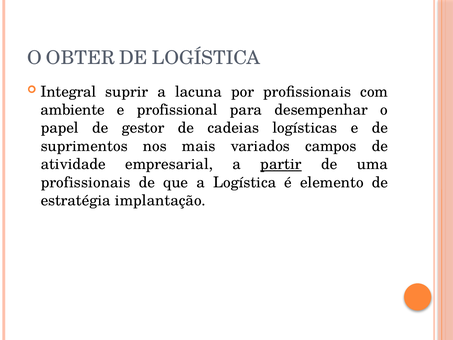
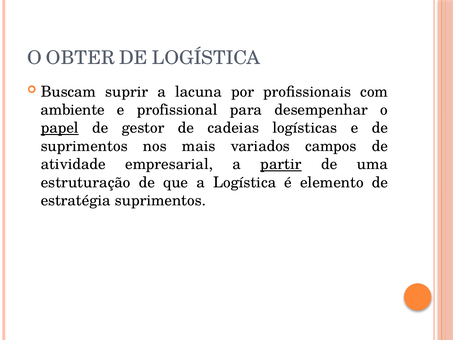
Integral: Integral -> Buscam (68, 92)
papel underline: none -> present (60, 128)
profissionais: profissionais -> estruturação (86, 182)
estratégia implantação: implantação -> suprimentos (160, 200)
